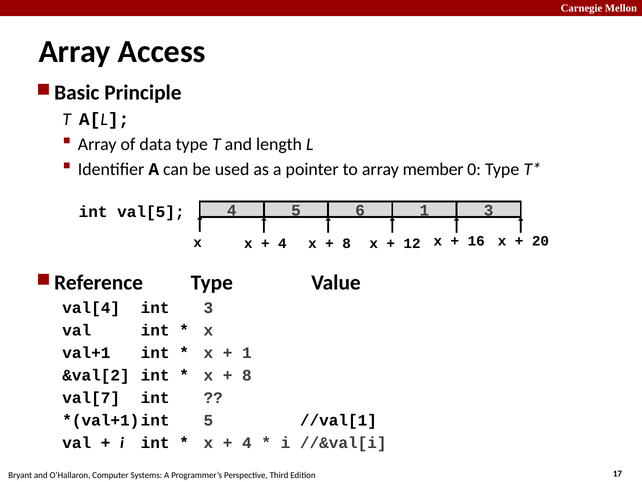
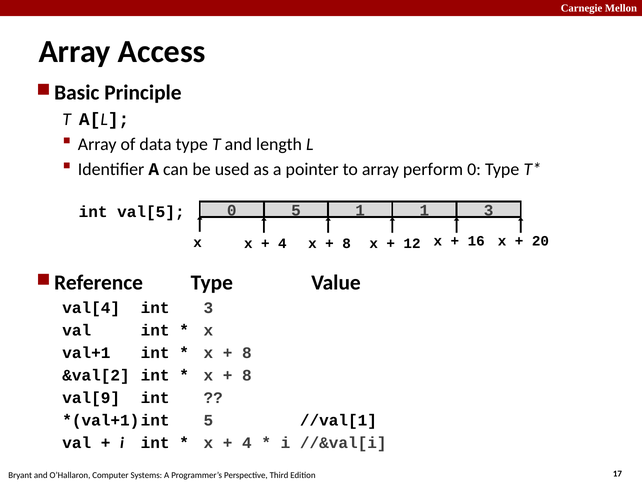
member: member -> perform (433, 169)
val[5 4: 4 -> 0 (232, 210)
5 6: 6 -> 1 (360, 210)
1: 1 -> 8 (247, 352)
val[7: val[7 -> val[9 (91, 397)
